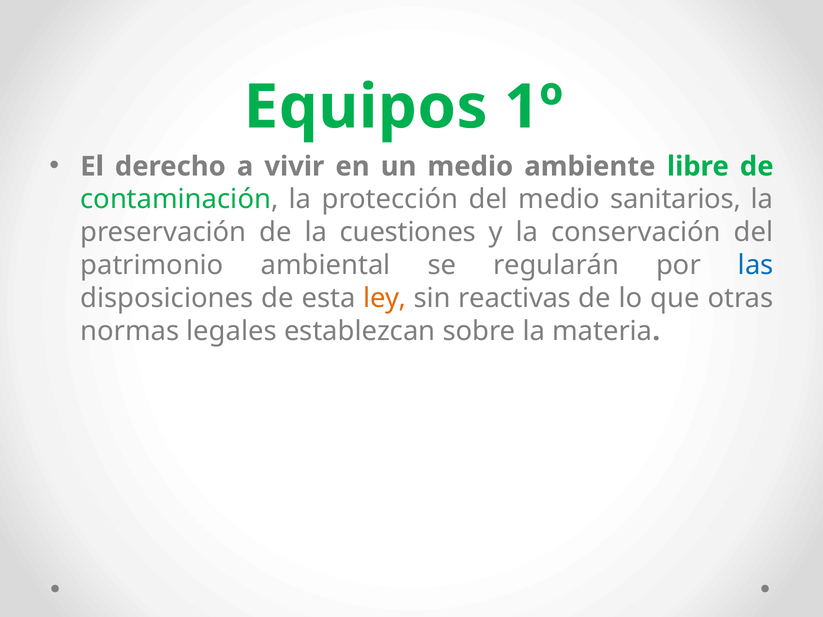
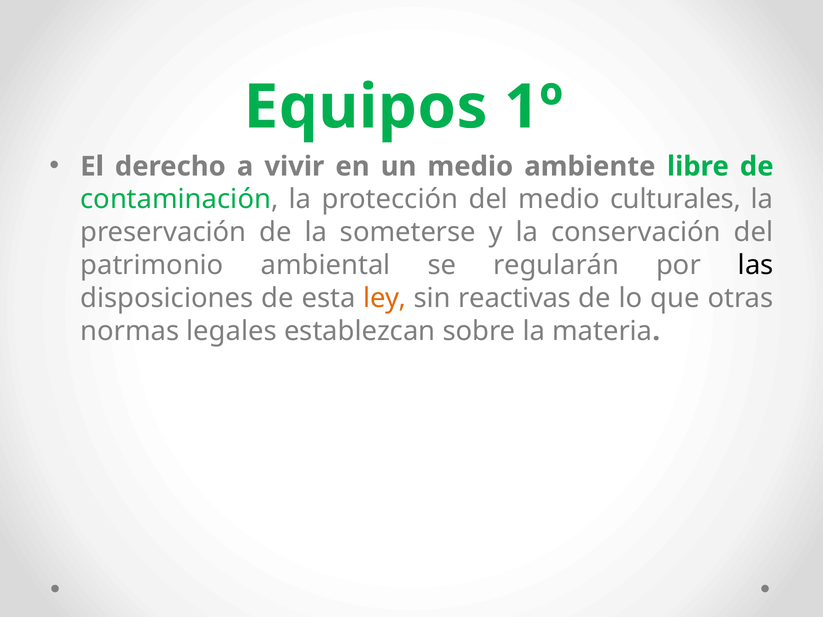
sanitarios: sanitarios -> culturales (676, 199)
cuestiones: cuestiones -> someterse (408, 232)
las colour: blue -> black (756, 265)
